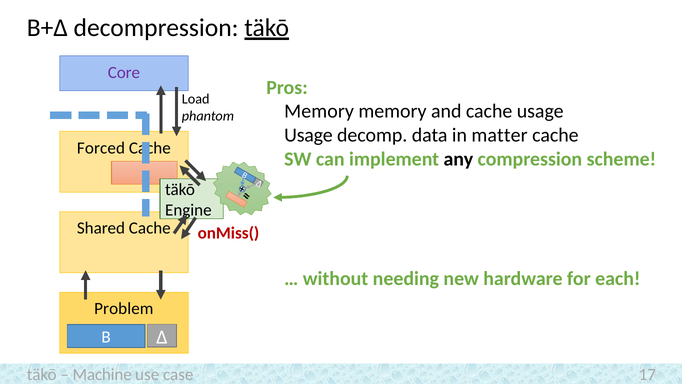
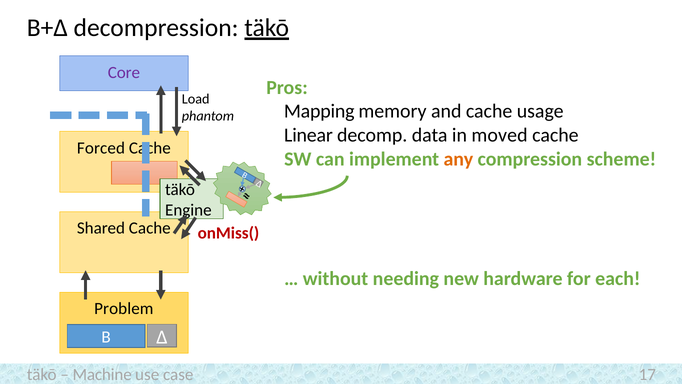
Memory: Memory -> Mapping (319, 111)
Usage: Usage -> Linear (308, 135)
matter: matter -> moved (500, 135)
any colour: black -> orange (458, 159)
